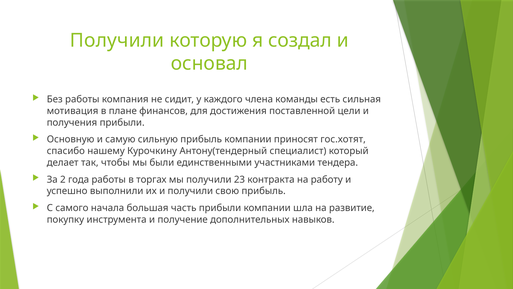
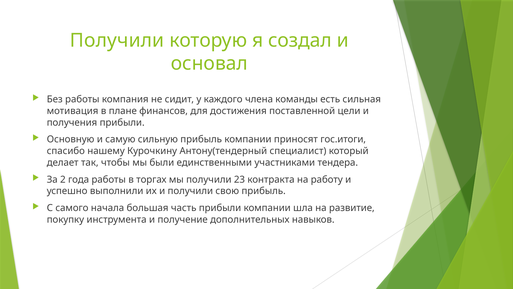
гос.хотят: гос.хотят -> гос.итоги (343, 139)
